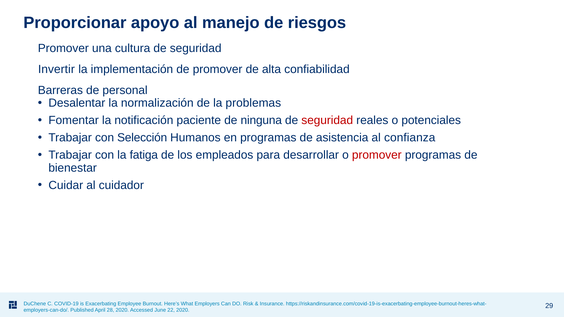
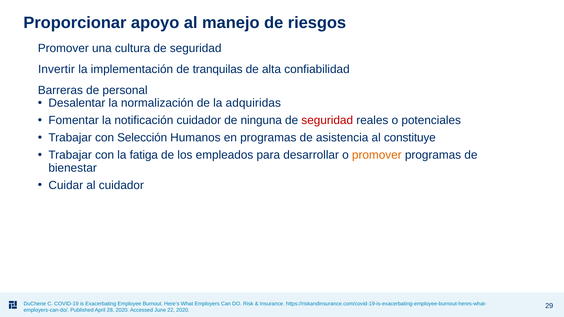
de promover: promover -> tranquilas (218, 69)
problemas: problemas -> adquiridas (253, 103)
notificación paciente: paciente -> cuidador (199, 120)
confianza: confianza -> constituye (410, 138)
promover colour: red -> orange (377, 155)
